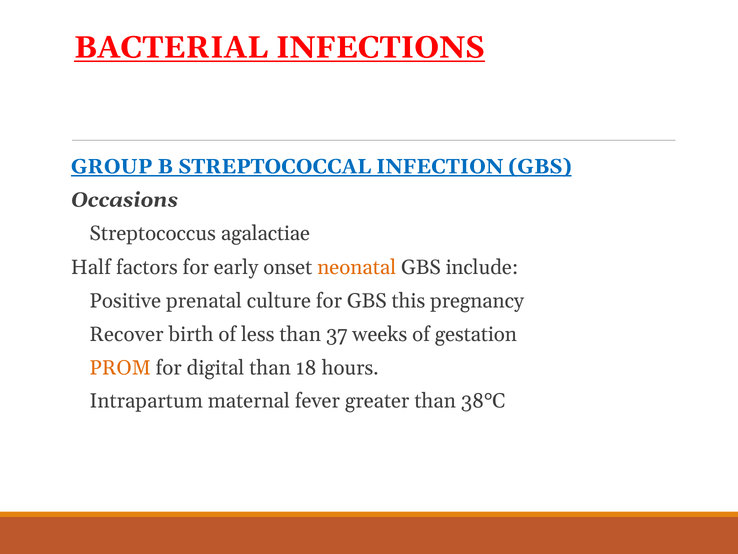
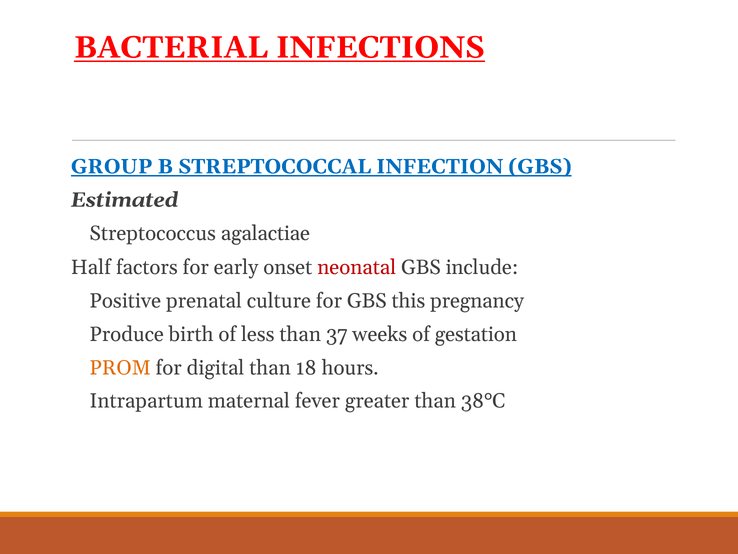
Occasions: Occasions -> Estimated (124, 200)
neonatal colour: orange -> red (357, 267)
Recover: Recover -> Produce (127, 334)
